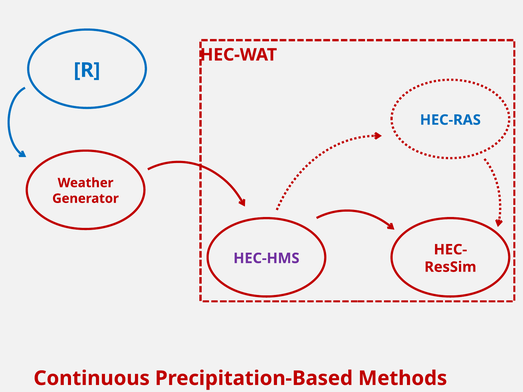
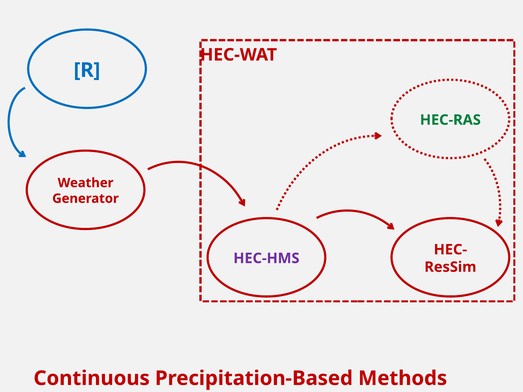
HEC-RAS colour: blue -> green (450, 120)
